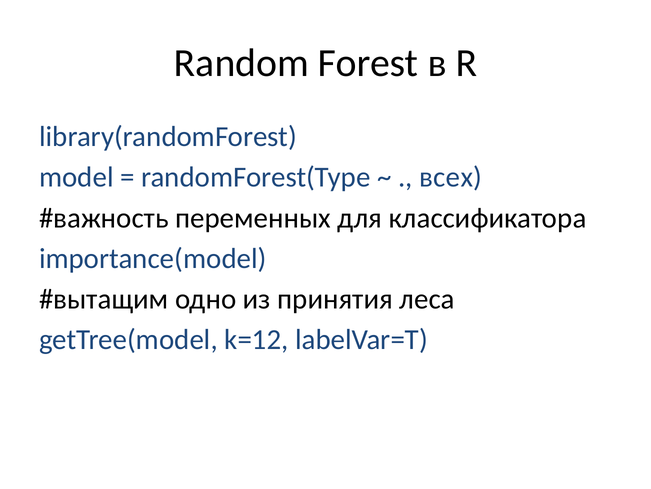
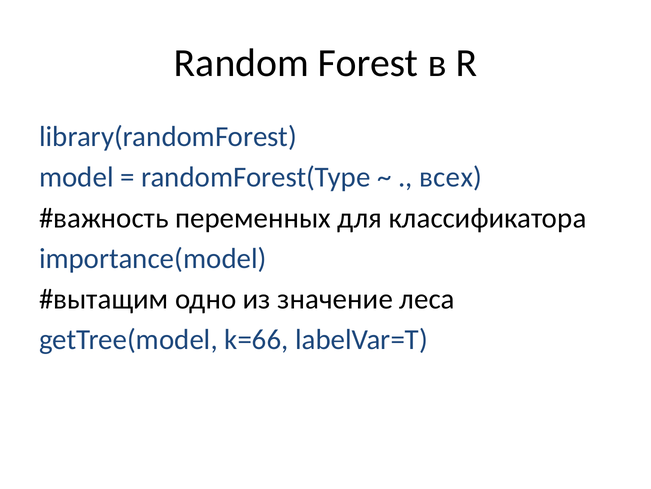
принятия: принятия -> значение (335, 299)
k=12: k=12 -> k=66 (256, 339)
